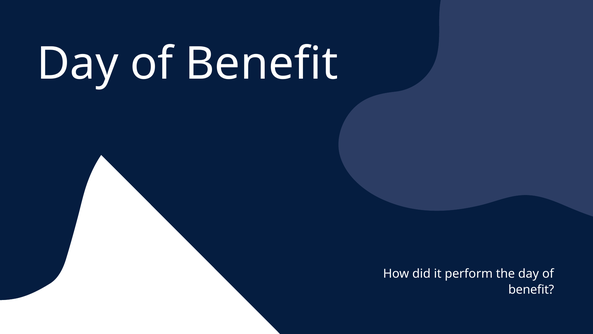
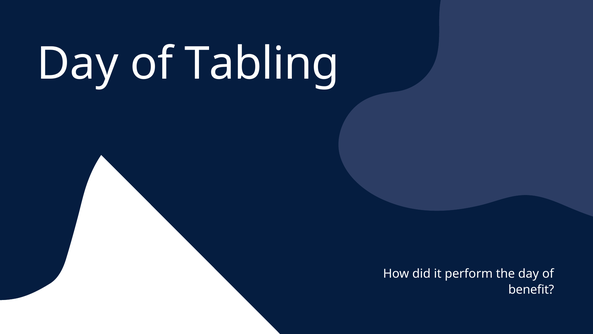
Benefit: Benefit -> Tabling (262, 64)
